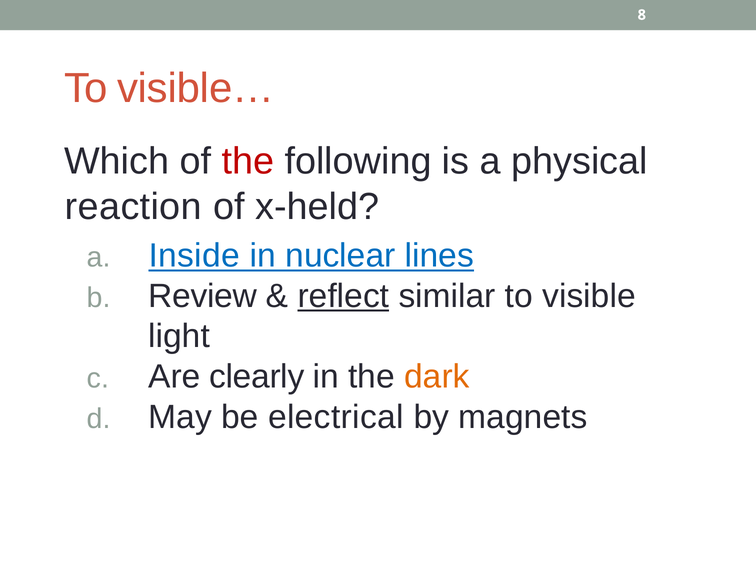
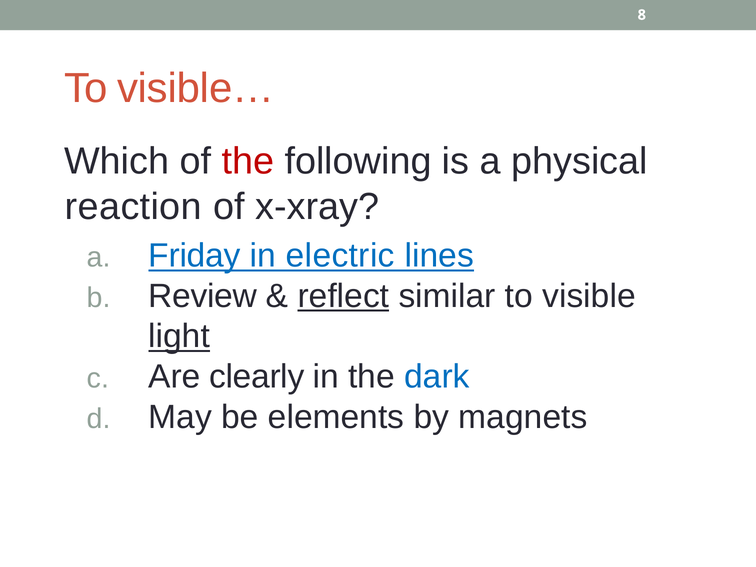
x-held: x-held -> x-xray (317, 207)
Inside: Inside -> Friday (195, 256)
nuclear: nuclear -> electric (340, 256)
light underline: none -> present (179, 336)
dark colour: orange -> blue (437, 377)
electrical: electrical -> elements (336, 417)
